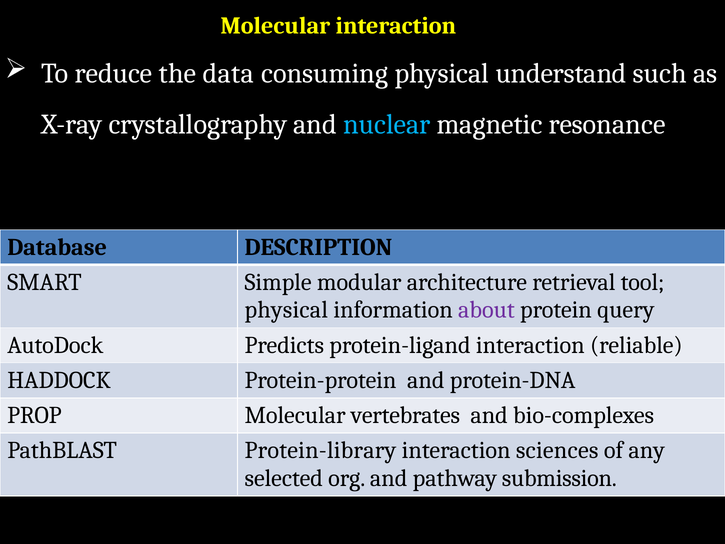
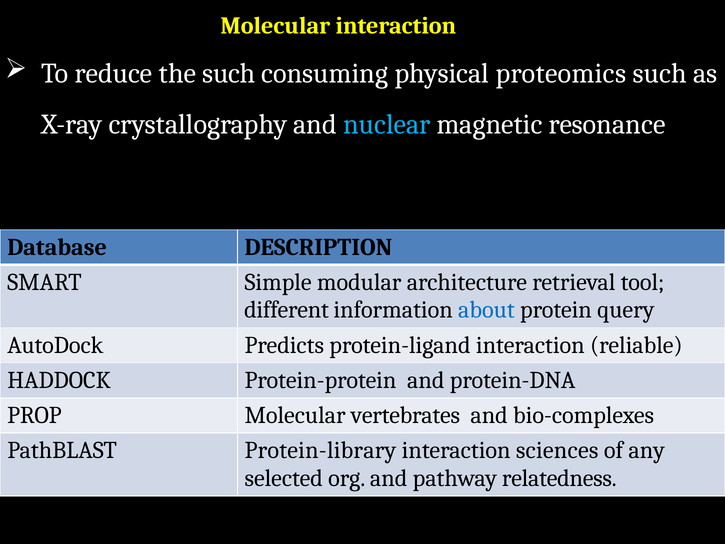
the data: data -> such (229, 74)
understand: understand -> proteomics (561, 74)
physical: physical -> different (287, 310)
about colour: purple -> blue (486, 310)
submission: submission -> relatedness (559, 478)
